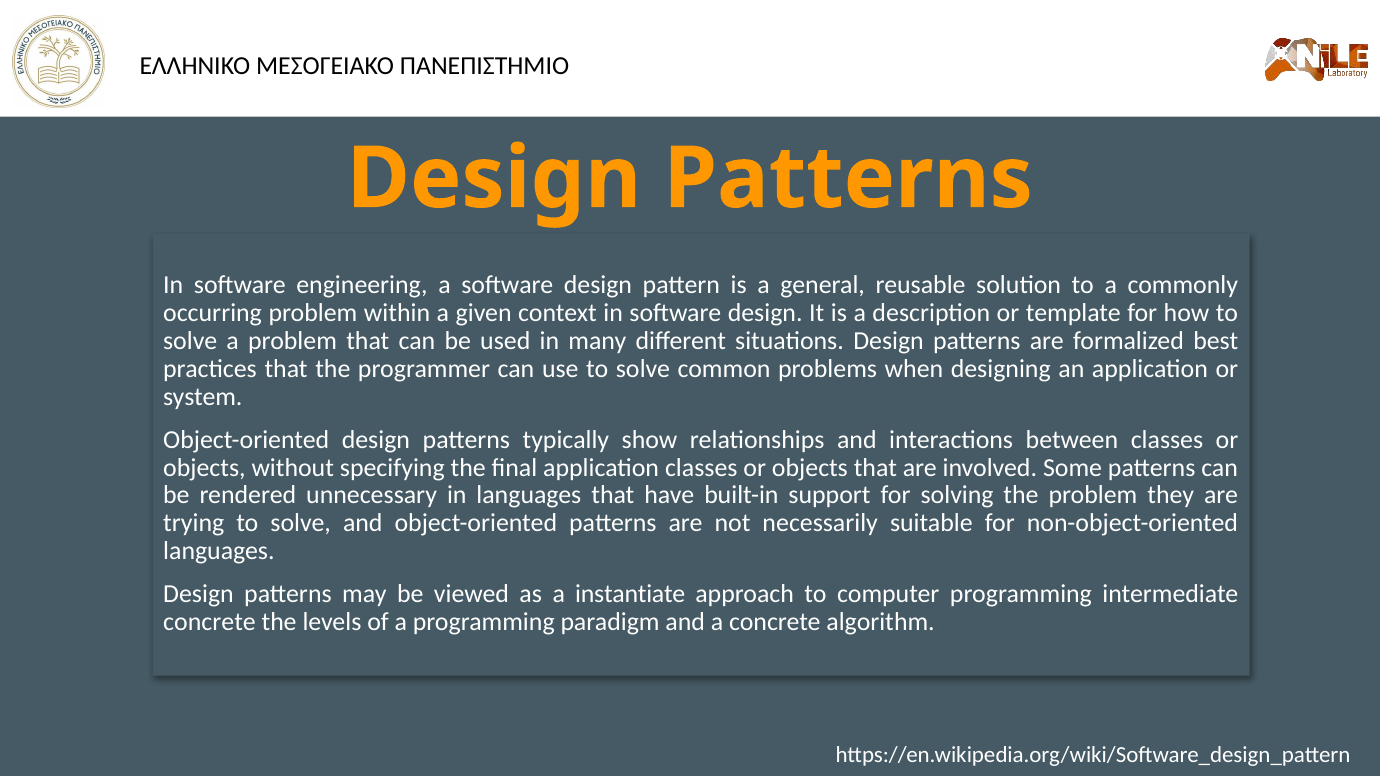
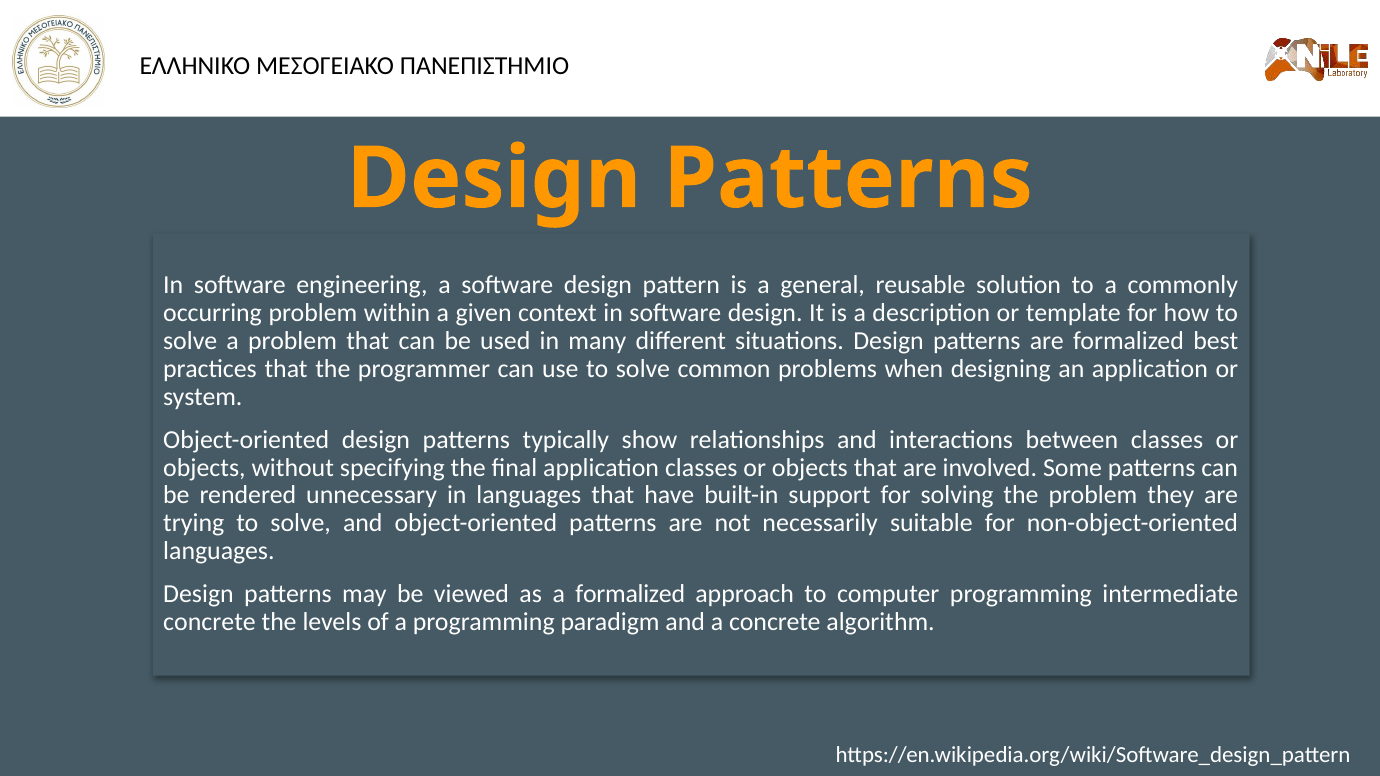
a instantiate: instantiate -> formalized (630, 594)
